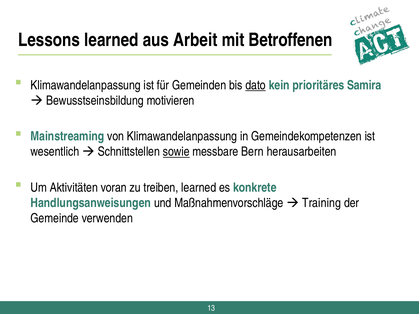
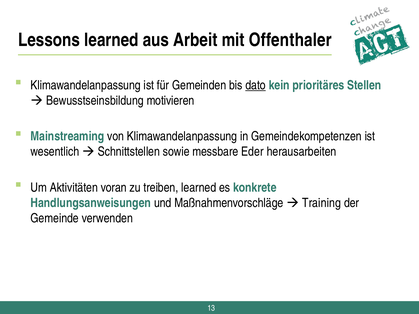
Betroffenen: Betroffenen -> Offenthaler (290, 40)
Samira: Samira -> Stellen (364, 85)
sowie underline: present -> none (176, 152)
Bern: Bern -> Eder (252, 152)
